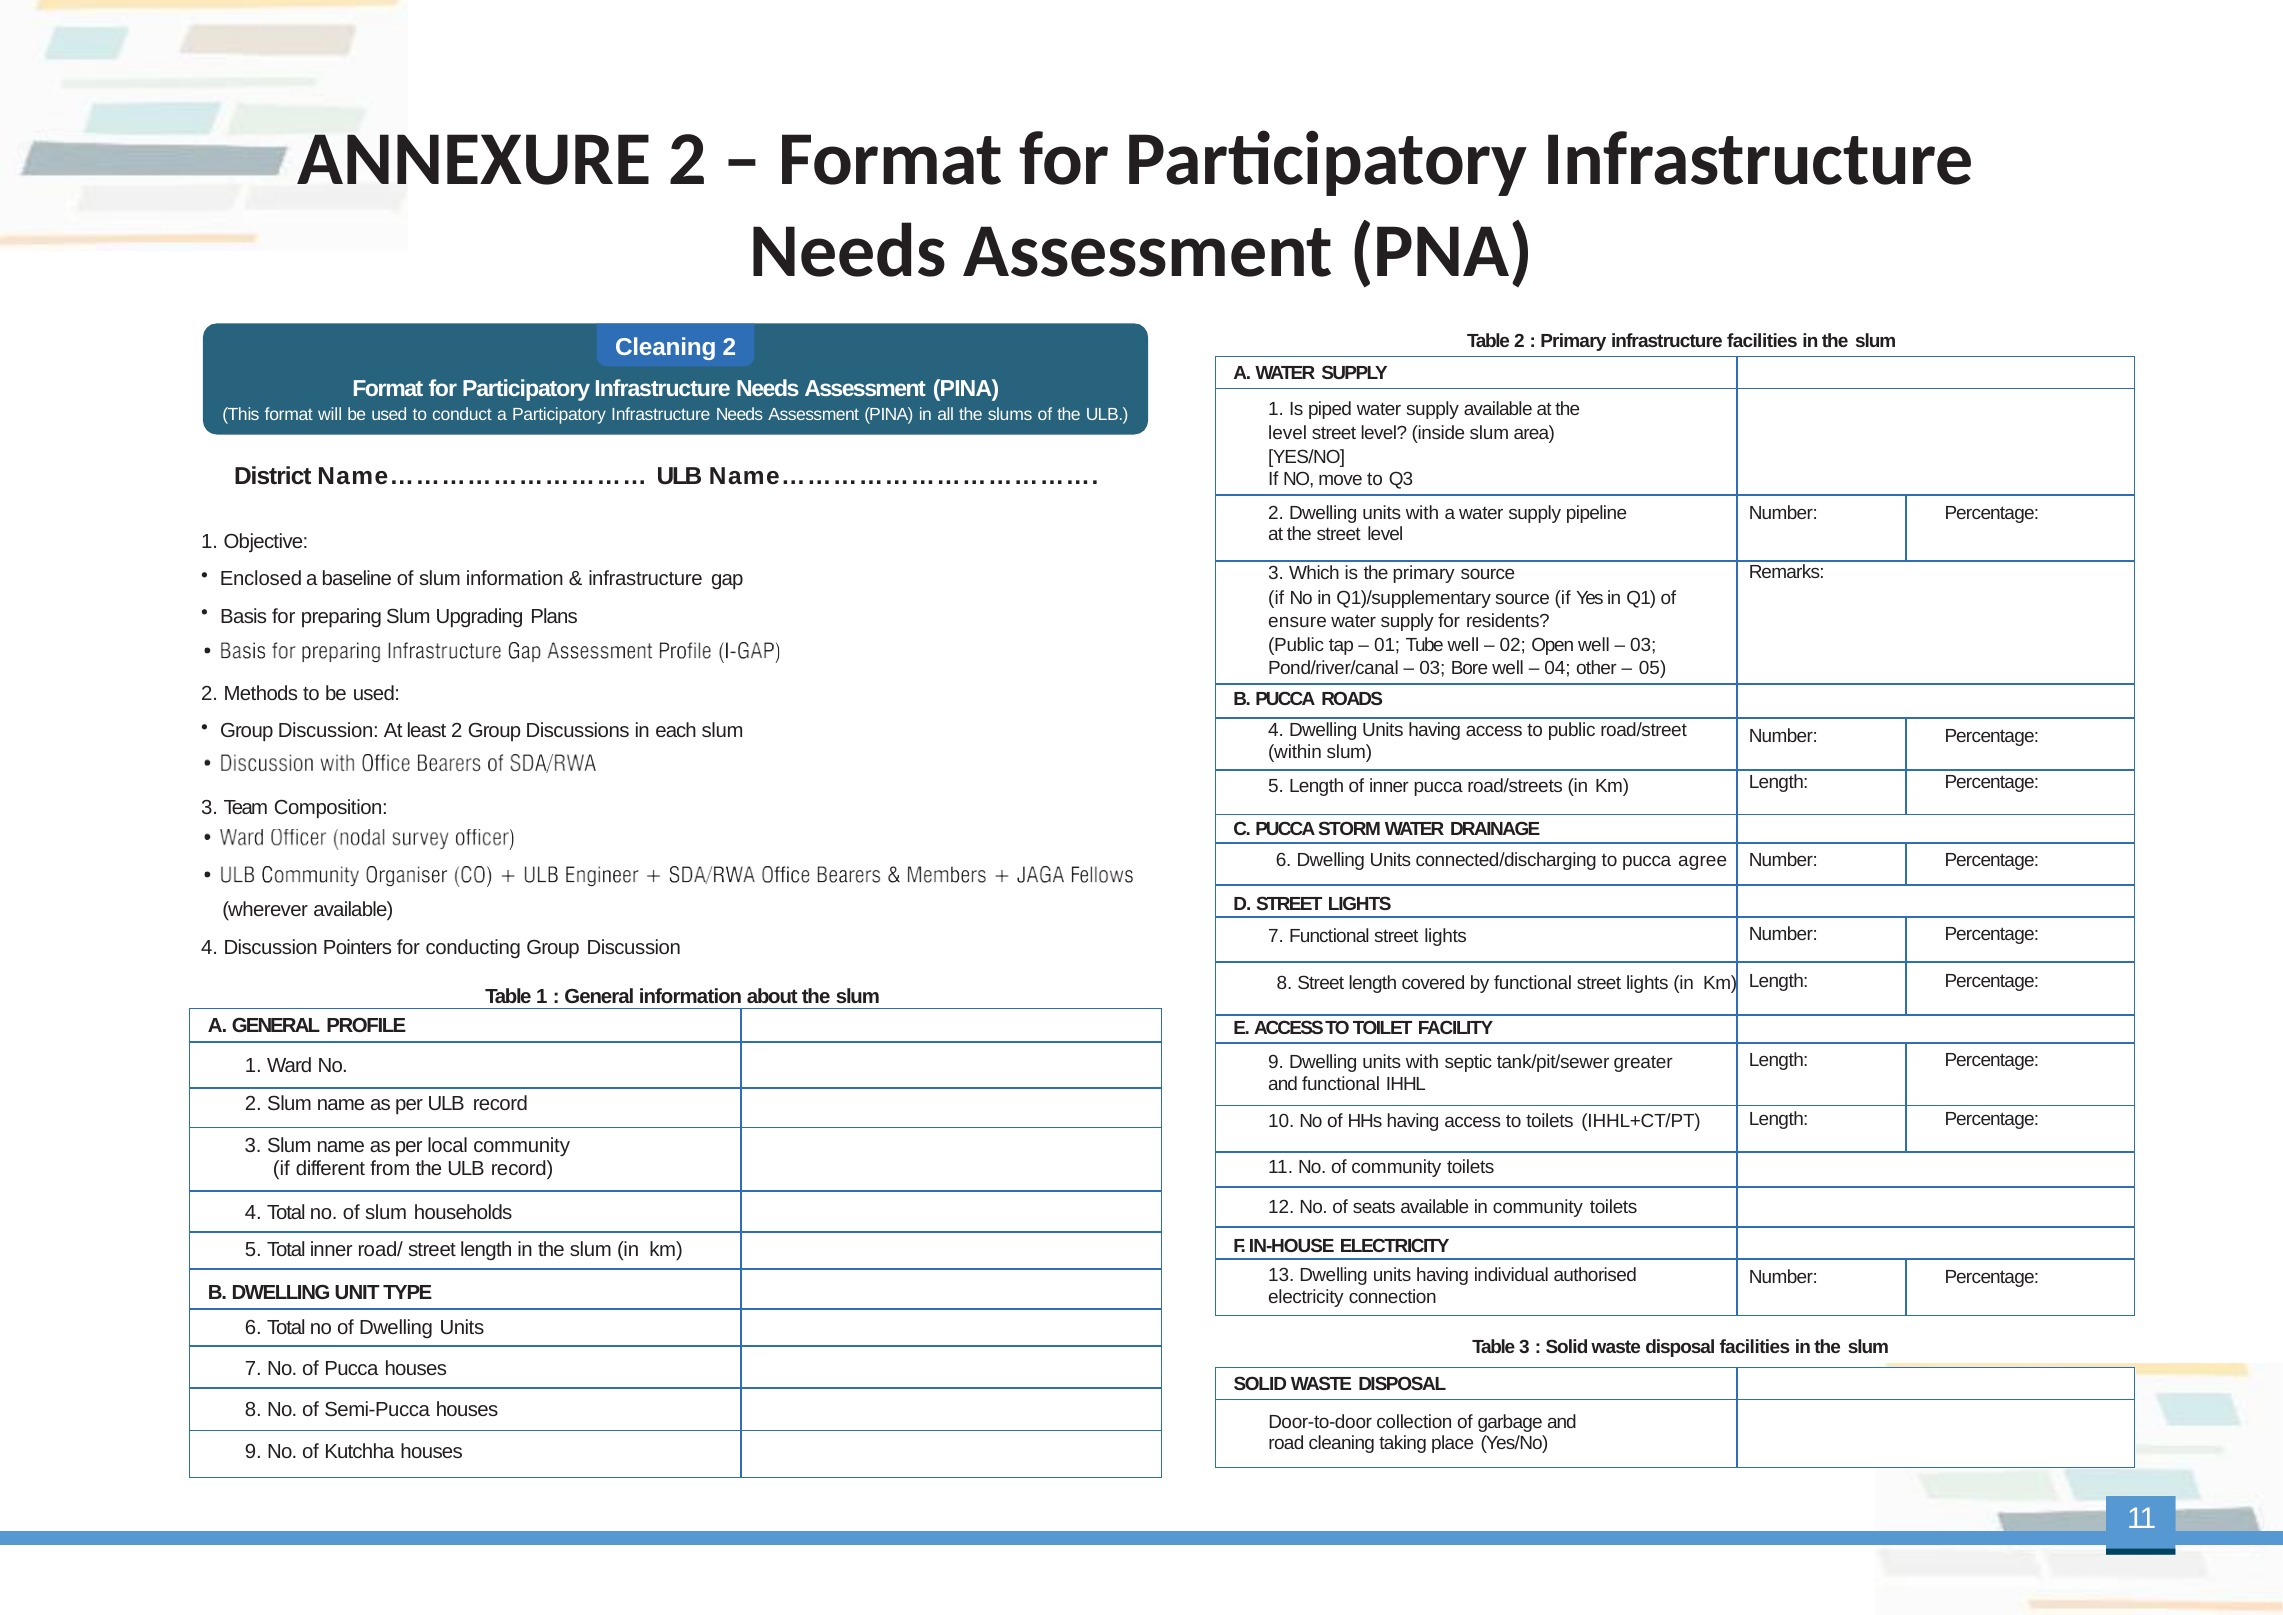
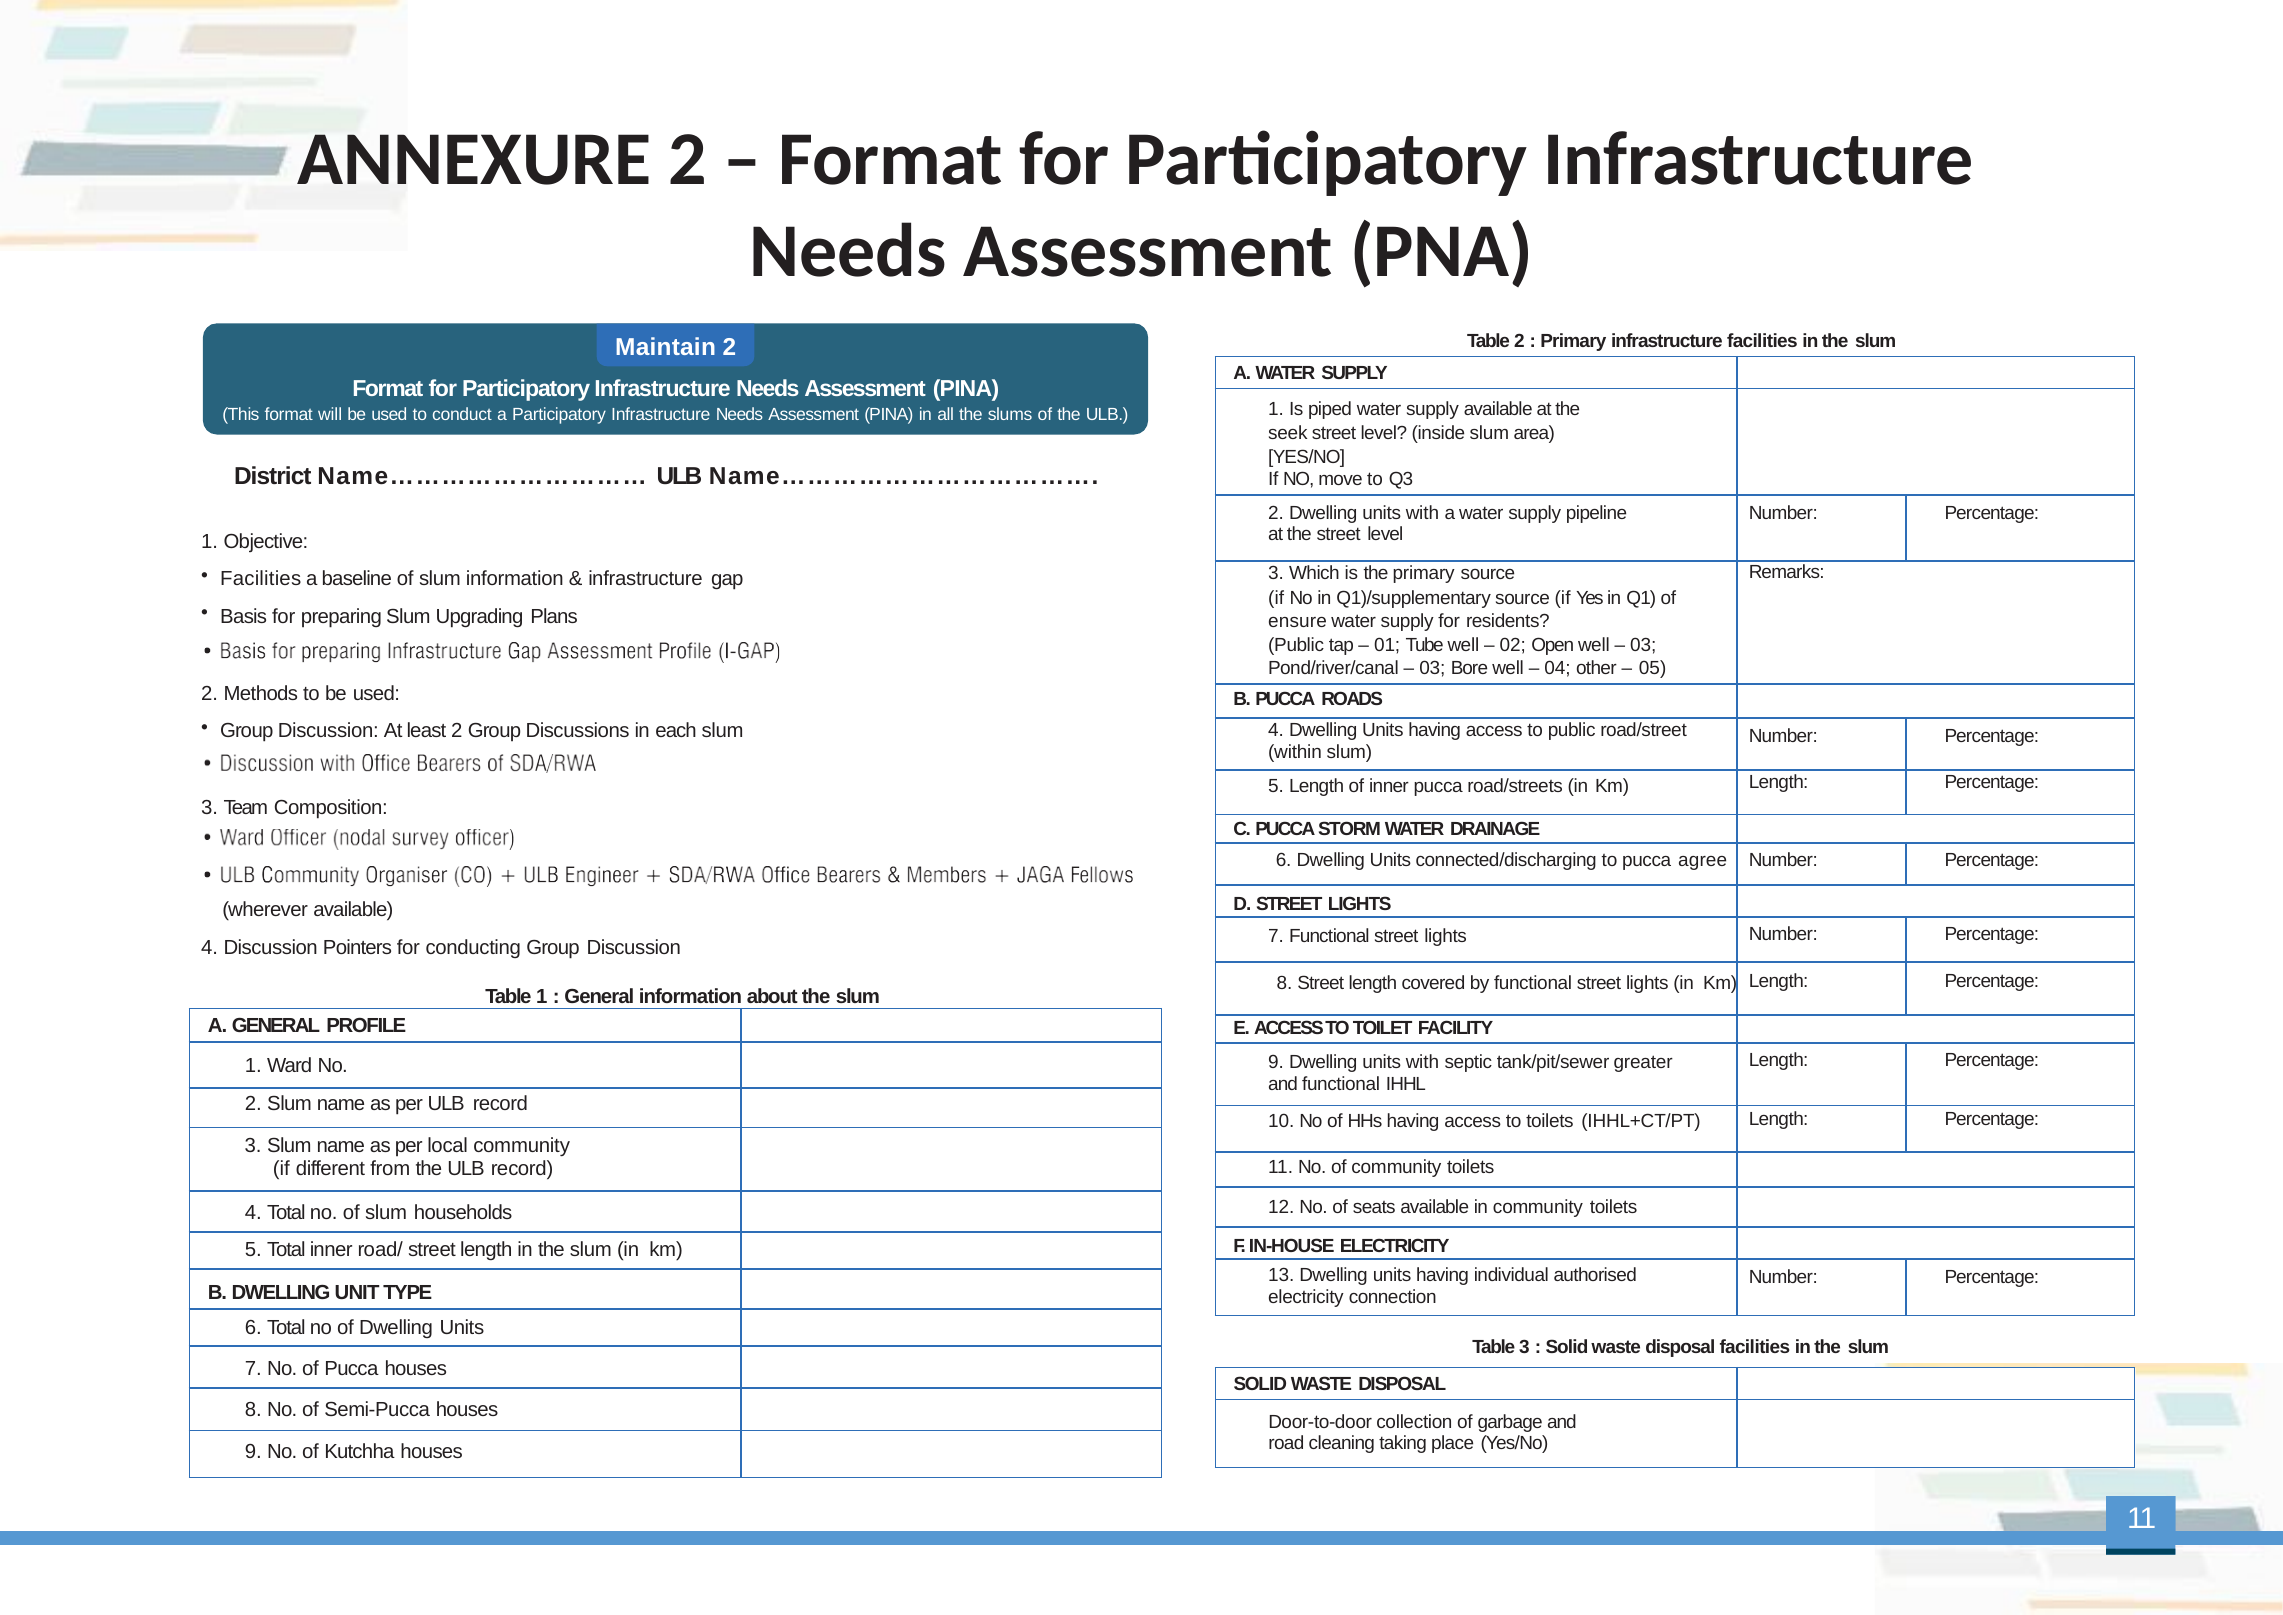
Cleaning: Cleaning -> Maintain (666, 347)
level: level -> seek (1288, 433)
Enclosed: Enclosed -> Facilities (261, 579)
